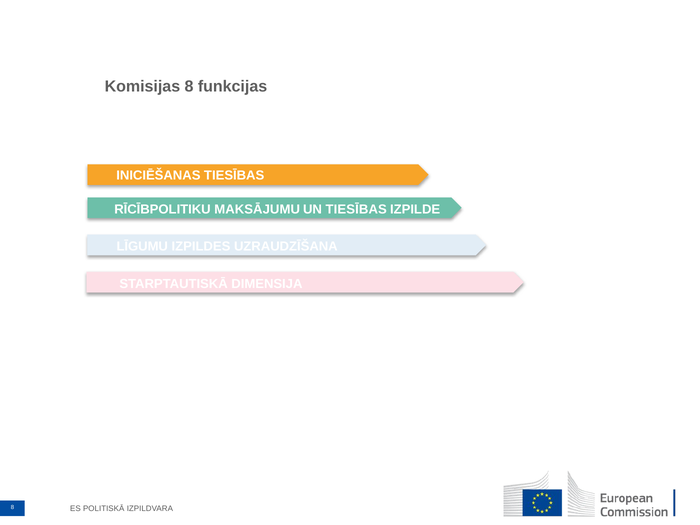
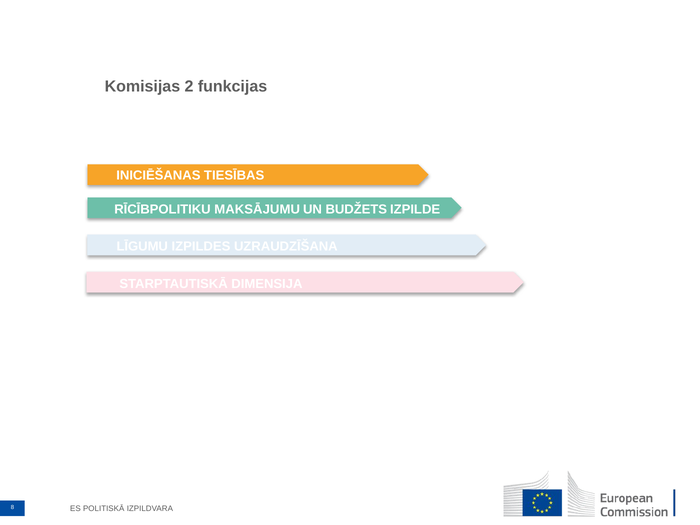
Komisijas 8: 8 -> 2 (189, 86)
UN TIESĪBAS: TIESĪBAS -> BUDŽETS (356, 210)
